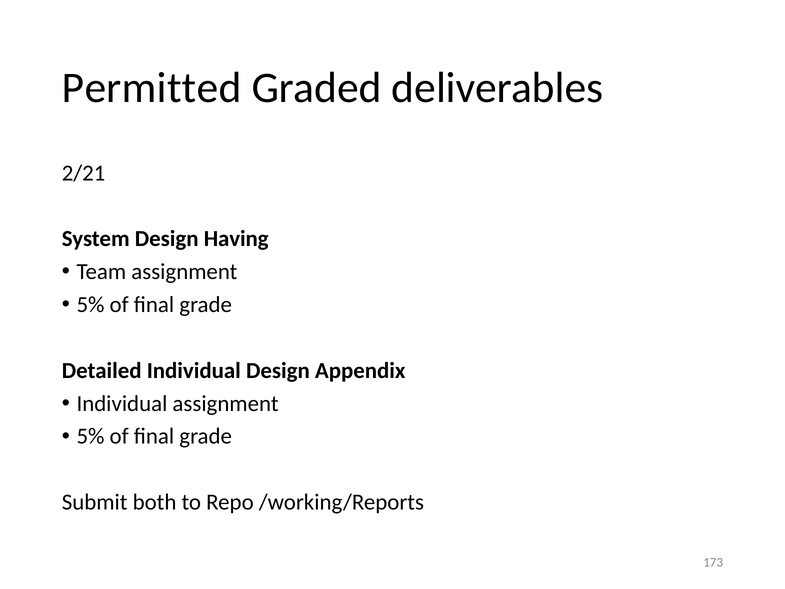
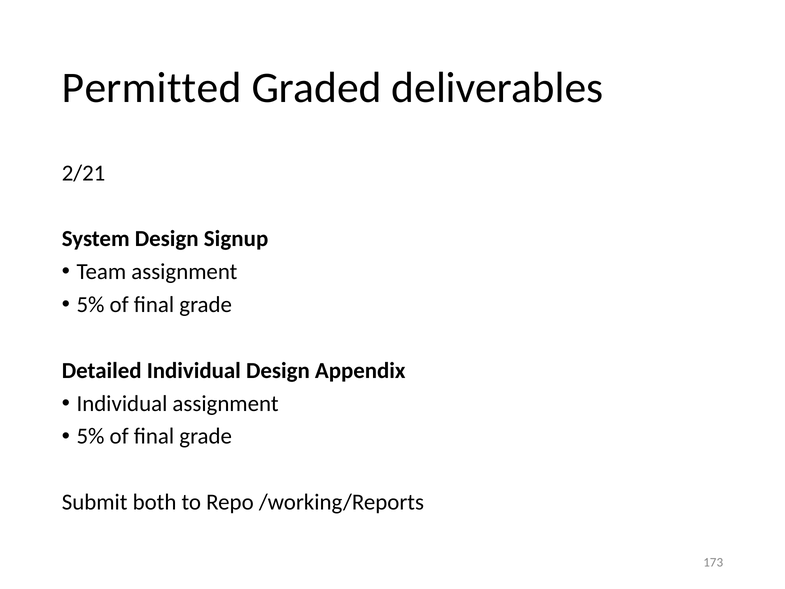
Having: Having -> Signup (236, 239)
